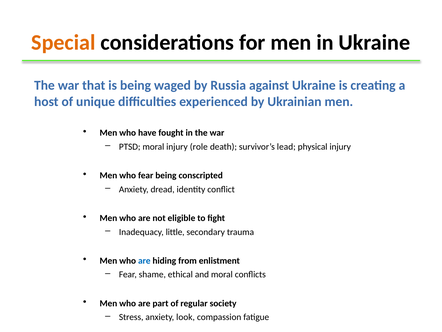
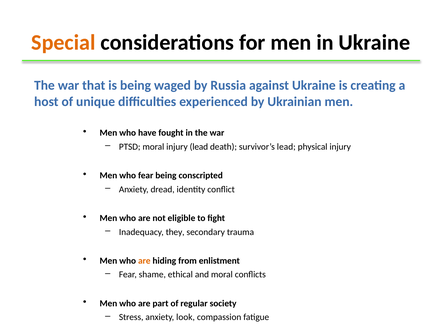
injury role: role -> lead (199, 147)
little: little -> they (175, 232)
are colour: blue -> orange (144, 260)
